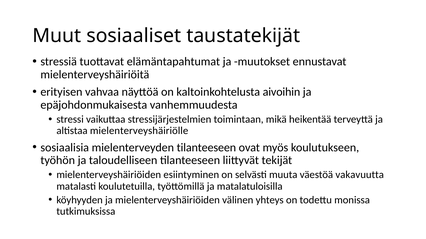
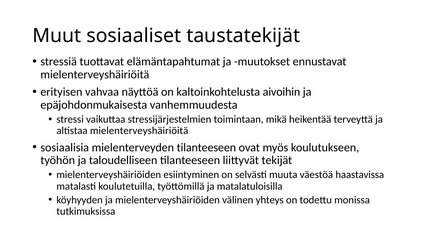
altistaa mielenterveyshäiriölle: mielenterveyshäiriölle -> mielenterveyshäiriöitä (139, 131)
vakavuutta: vakavuutta -> haastavissa (360, 175)
